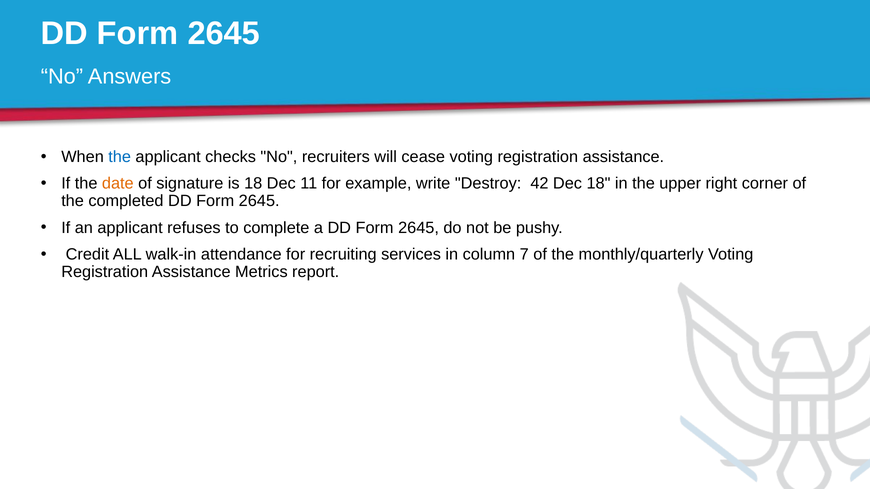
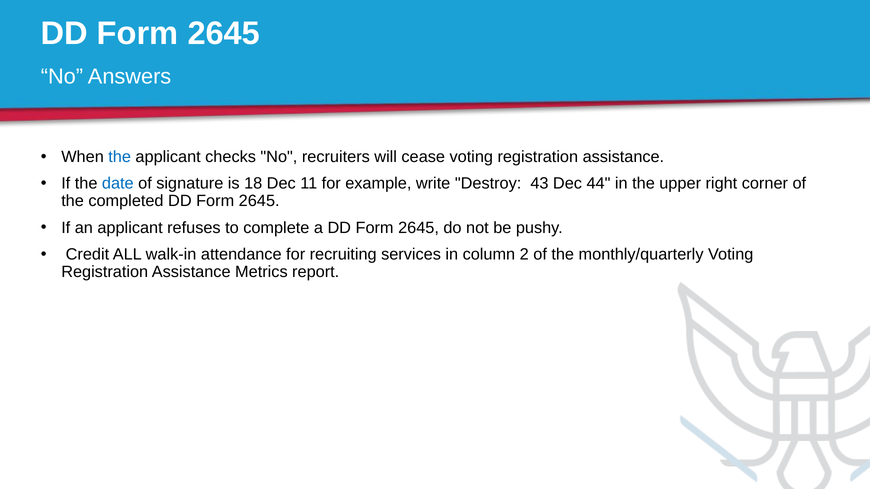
date colour: orange -> blue (118, 184)
42: 42 -> 43 (539, 184)
Dec 18: 18 -> 44 (598, 184)
7: 7 -> 2 (524, 255)
